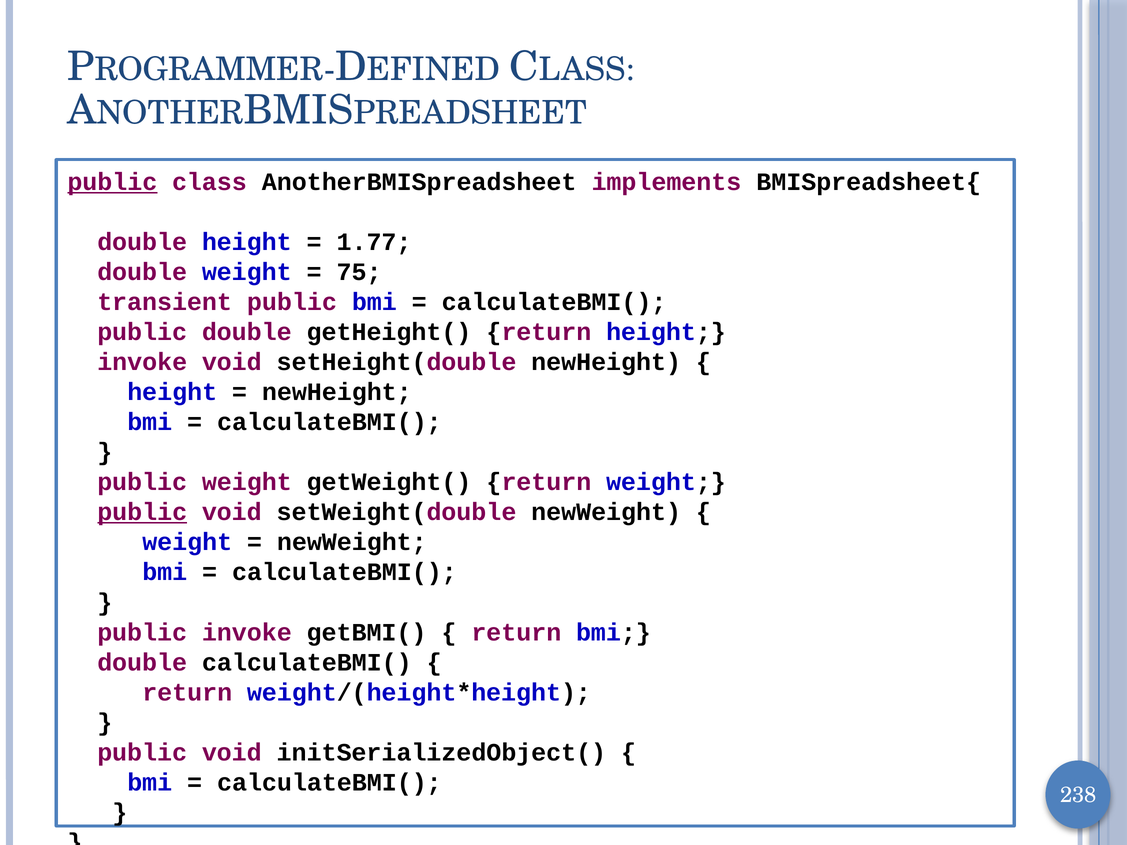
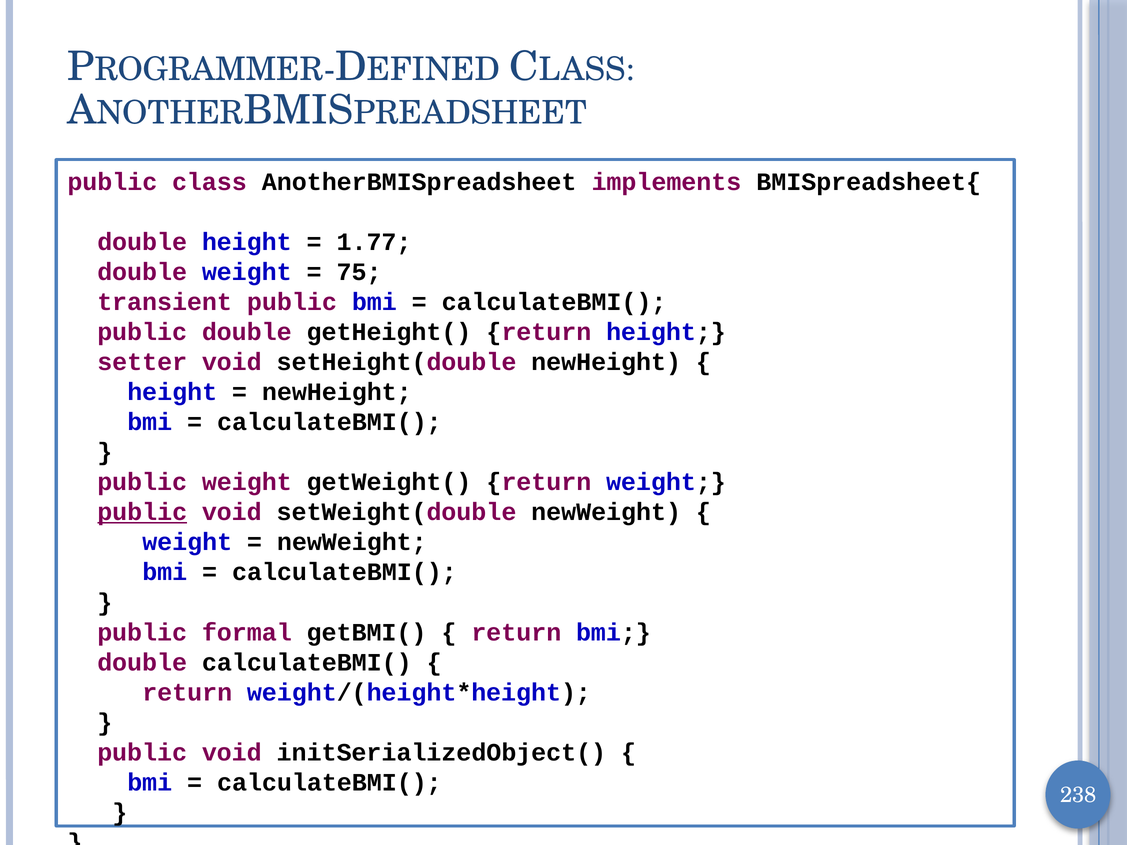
public underline: present -> none (112, 182)
invoke: invoke -> setter (142, 362)
public invoke: invoke -> formal (247, 632)
